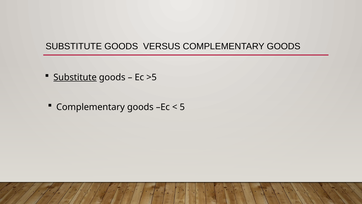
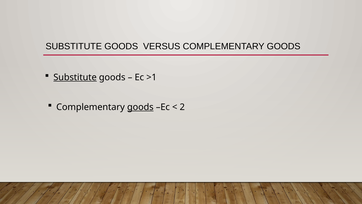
>5: >5 -> >1 (152, 77)
goods underline: none -> present (140, 107)
5: 5 -> 2 (182, 107)
